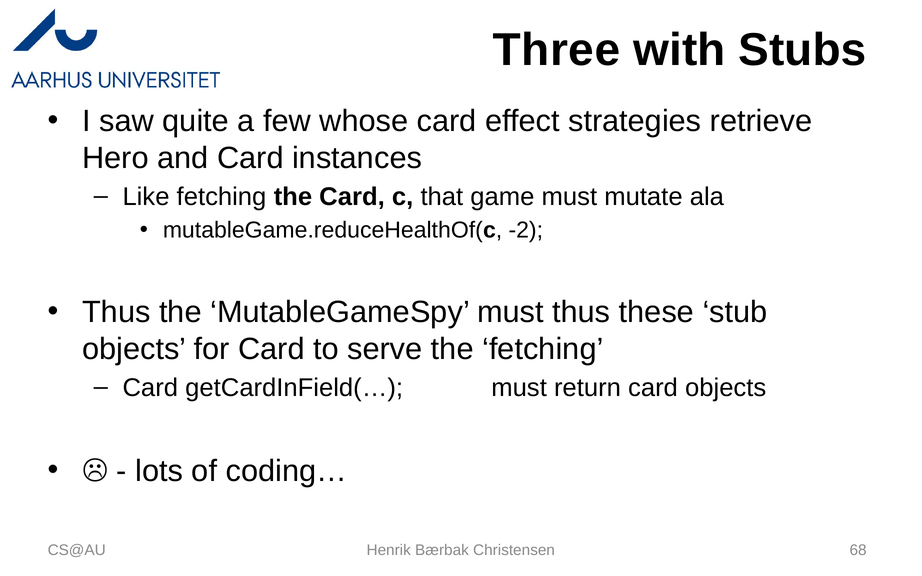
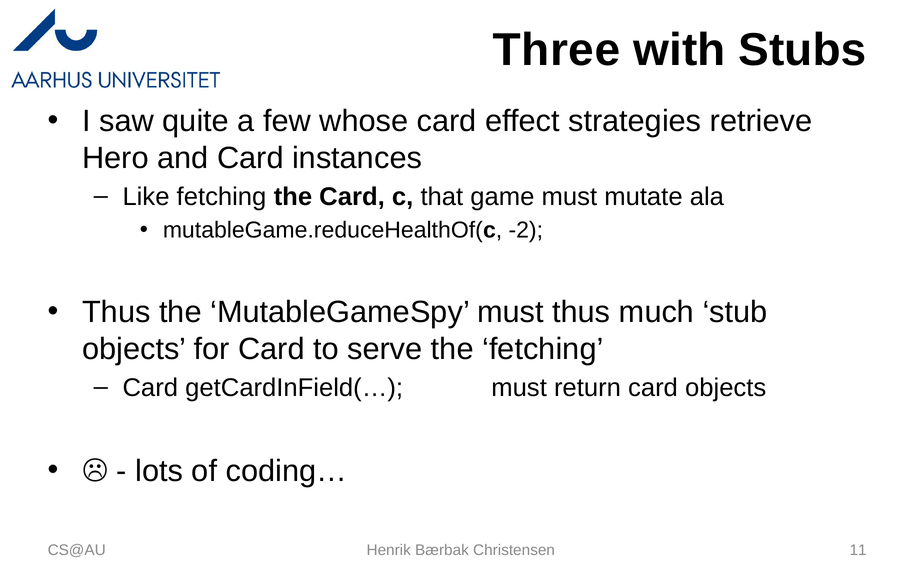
these: these -> much (656, 312)
68: 68 -> 11 (858, 550)
